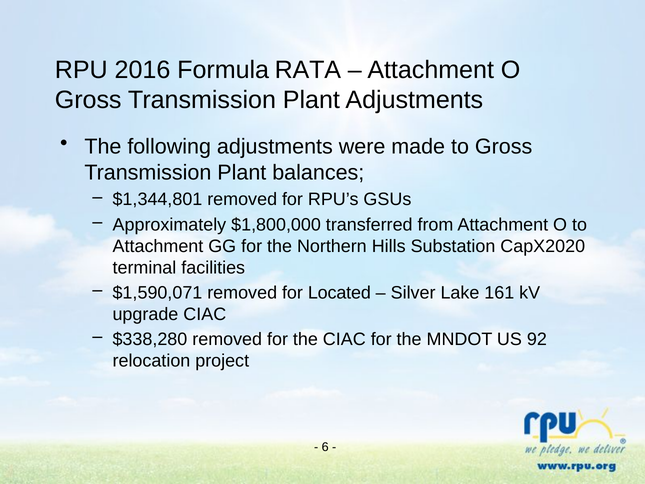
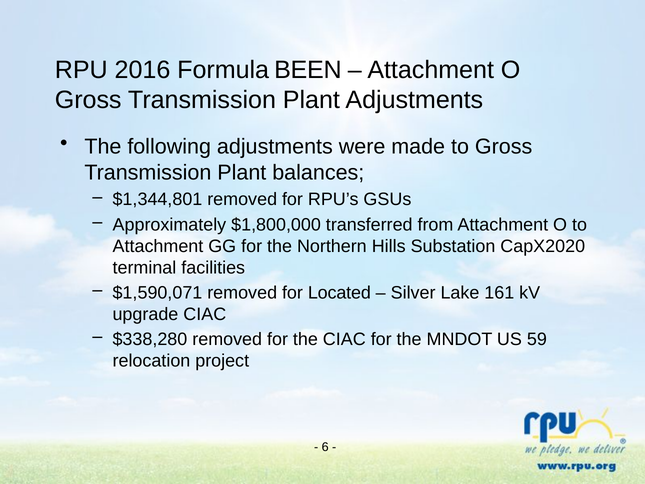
RATA: RATA -> BEEN (308, 70)
92: 92 -> 59 (537, 339)
